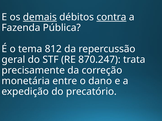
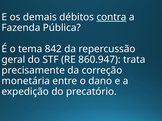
demais underline: present -> none (40, 17)
812: 812 -> 842 (53, 49)
870.247: 870.247 -> 860.947 (99, 60)
